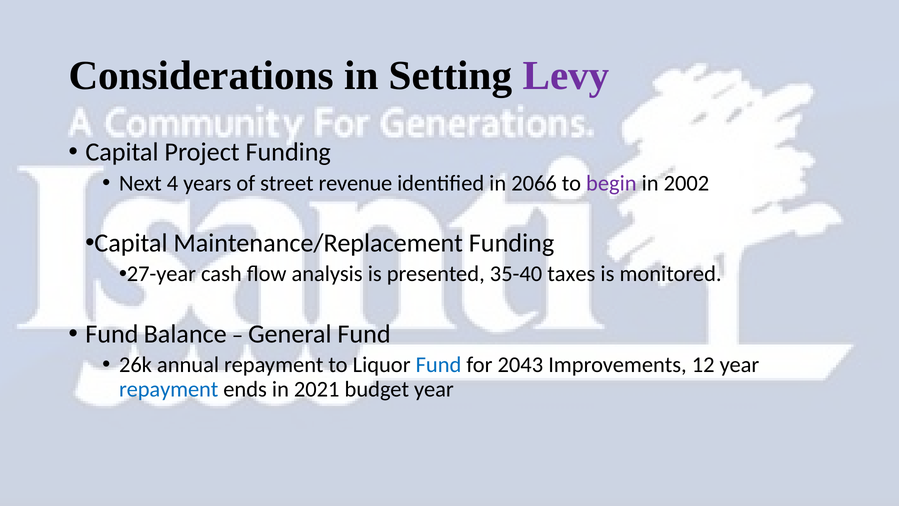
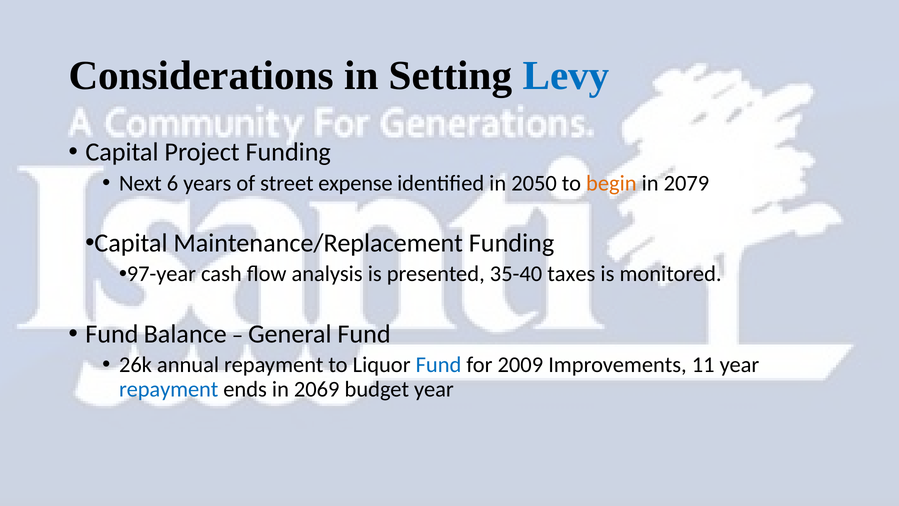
Levy colour: purple -> blue (566, 76)
4: 4 -> 6 (173, 183)
revenue: revenue -> expense (355, 183)
2066: 2066 -> 2050 (534, 183)
begin colour: purple -> orange (611, 183)
2002: 2002 -> 2079 (686, 183)
27-year: 27-year -> 97-year (161, 274)
2043: 2043 -> 2009 (520, 365)
12: 12 -> 11 (703, 365)
2021: 2021 -> 2069 (317, 389)
